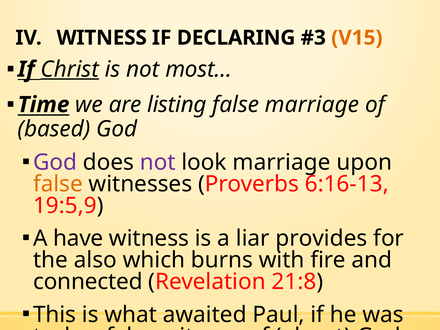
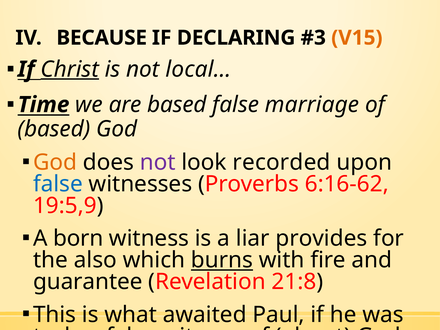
WITNESS: WITNESS -> BECAUSE (102, 38)
most…: most… -> local… (198, 69)
are listing: listing -> based (177, 105)
God colour: purple -> orange (55, 162)
look marriage: marriage -> recorded (282, 162)
false colour: orange -> blue (58, 184)
6:16-13: 6:16-13 -> 6:16-62 (347, 184)
have: have -> born (78, 238)
burns underline: none -> present (222, 260)
connected: connected -> guarantee (88, 282)
